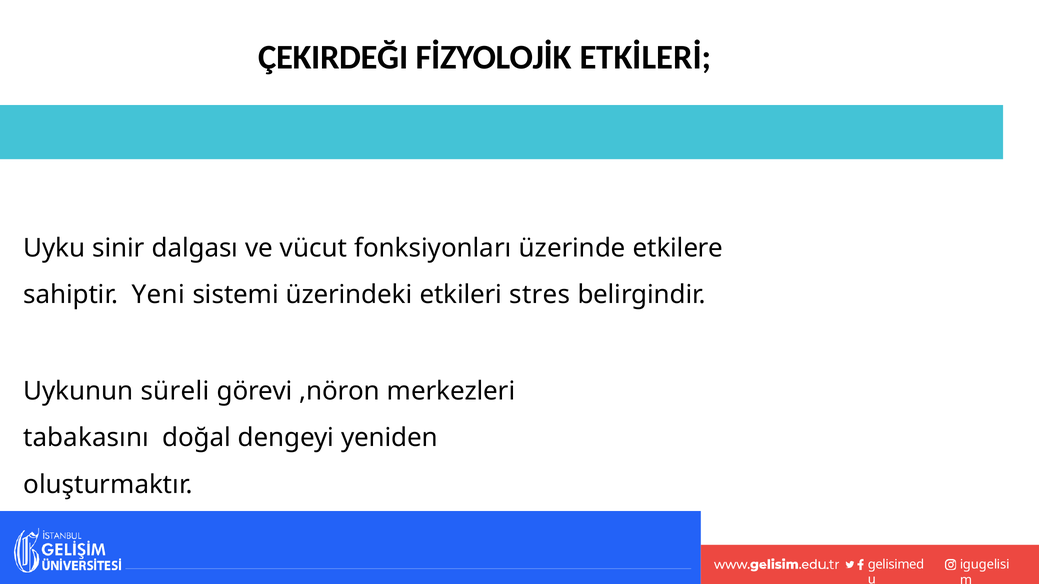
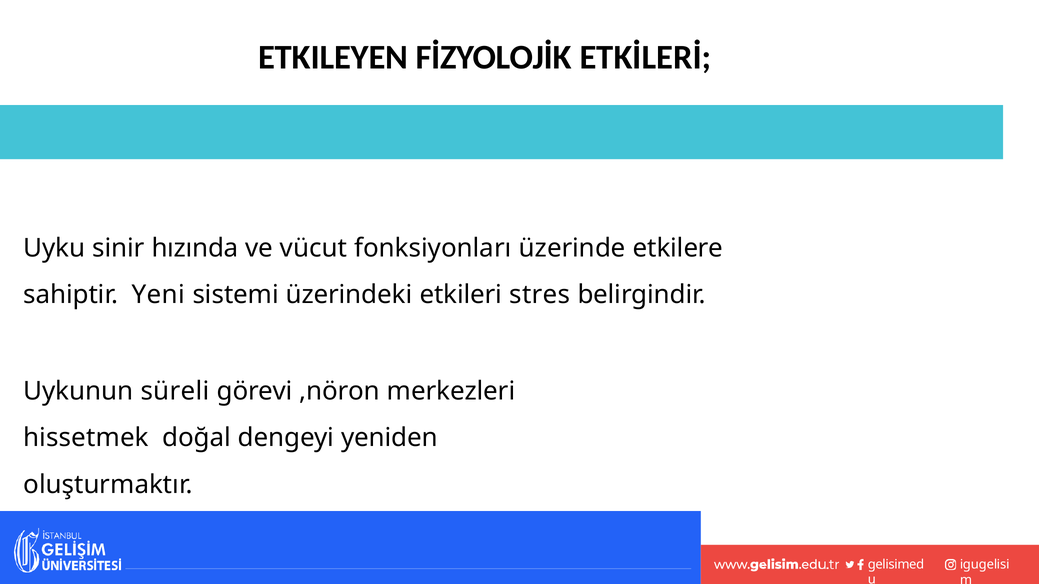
ÇEKIRDEĞI: ÇEKIRDEĞI -> ETKILEYEN (333, 57)
dalgası: dalgası -> hızında (195, 248)
tabakasını: tabakasını -> hissetmek (86, 438)
